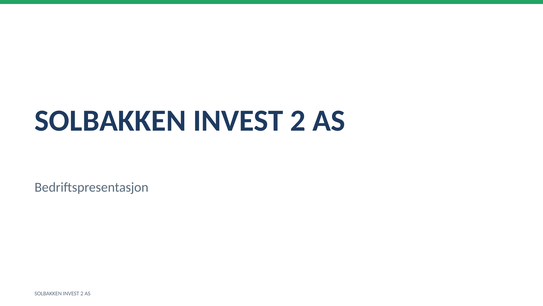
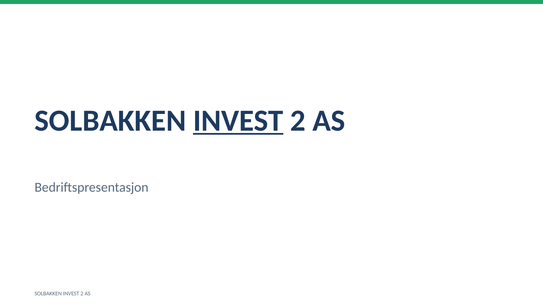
INVEST underline: none -> present (238, 120)
